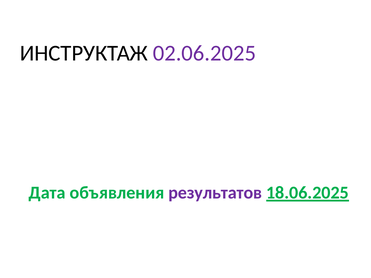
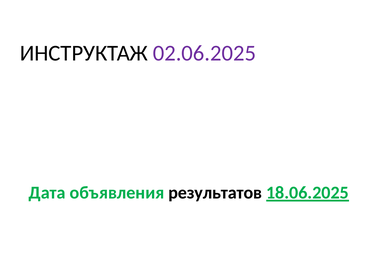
результатов colour: purple -> black (215, 193)
